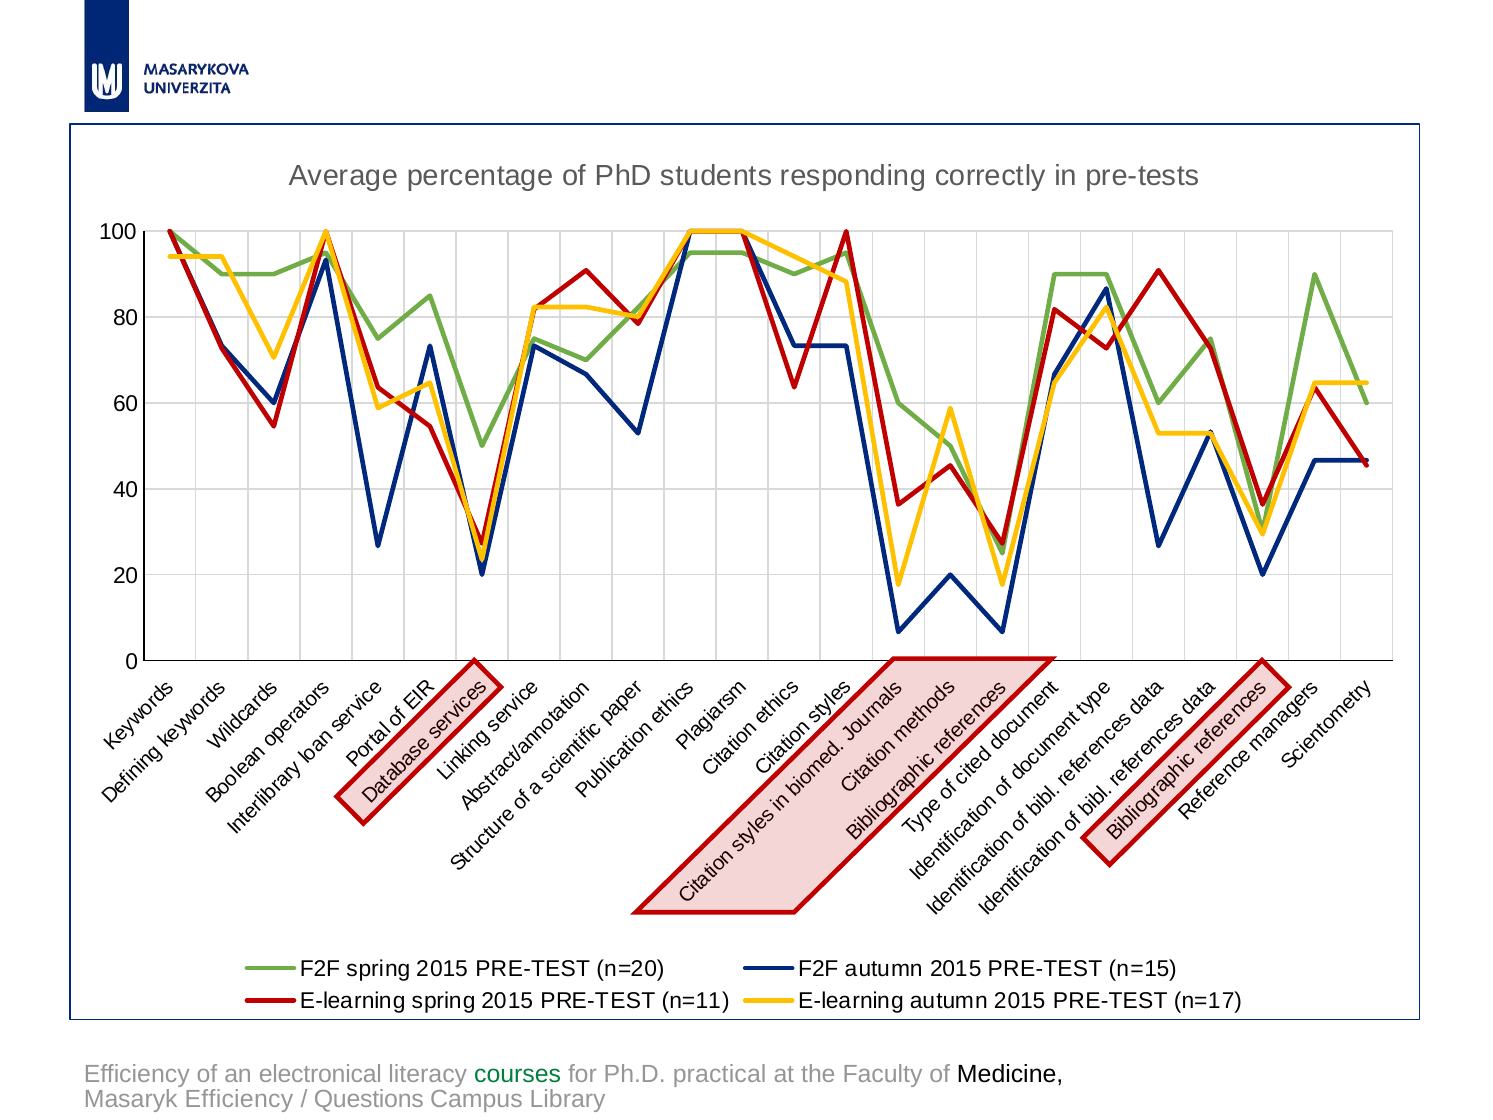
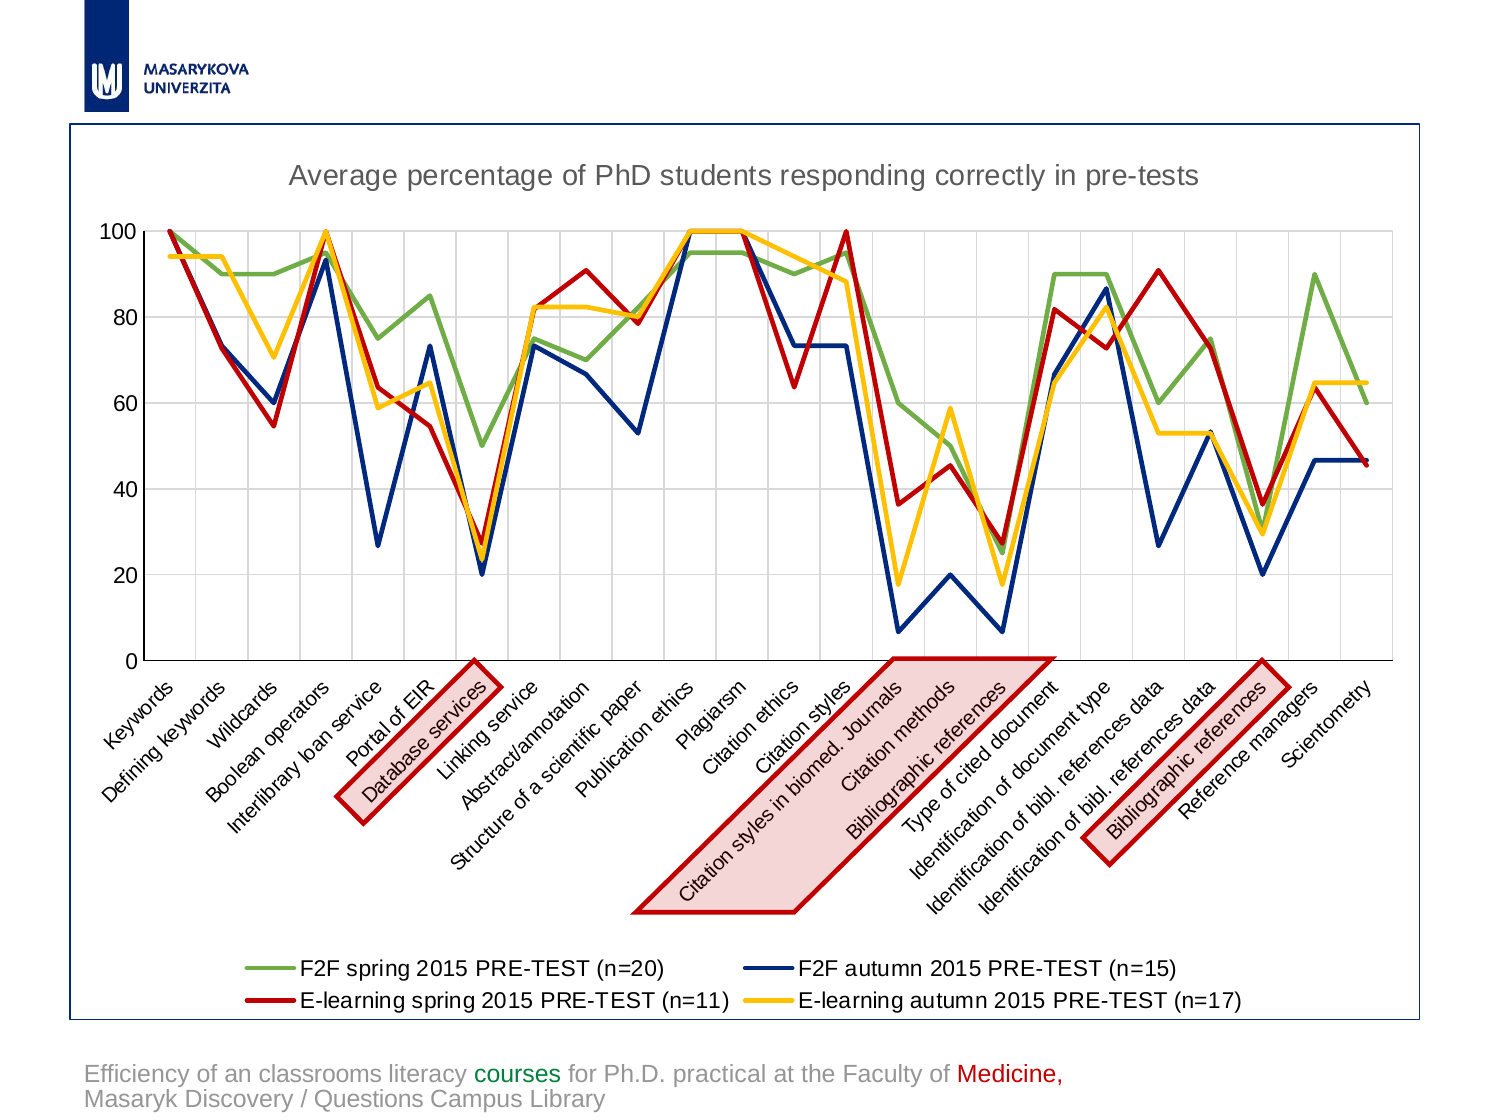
electronical: electronical -> classrooms (320, 1074)
Medicine colour: black -> red (1010, 1074)
Masaryk Efficiency: Efficiency -> Discovery (239, 1099)
